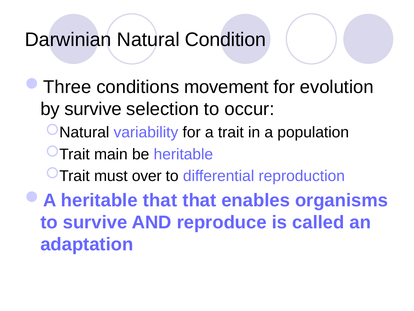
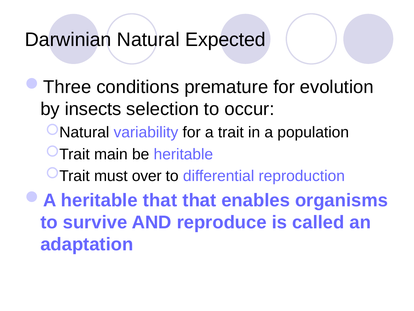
Condition: Condition -> Expected (225, 40)
movement: movement -> premature (226, 87)
by survive: survive -> insects (93, 109)
